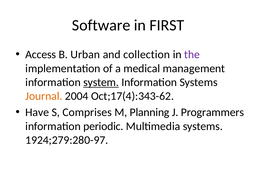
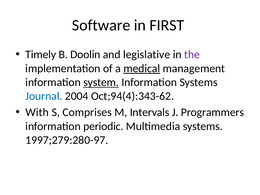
Access: Access -> Timely (41, 55)
Urban: Urban -> Doolin (85, 55)
collection: collection -> legislative (147, 55)
medical underline: none -> present (142, 68)
Journal colour: orange -> blue (44, 96)
Oct;17(4):343-62: Oct;17(4):343-62 -> Oct;94(4):343-62 (132, 96)
Have: Have -> With (37, 112)
Planning: Planning -> Intervals (150, 112)
1924;279:280-97: 1924;279:280-97 -> 1997;279:280-97 (67, 140)
